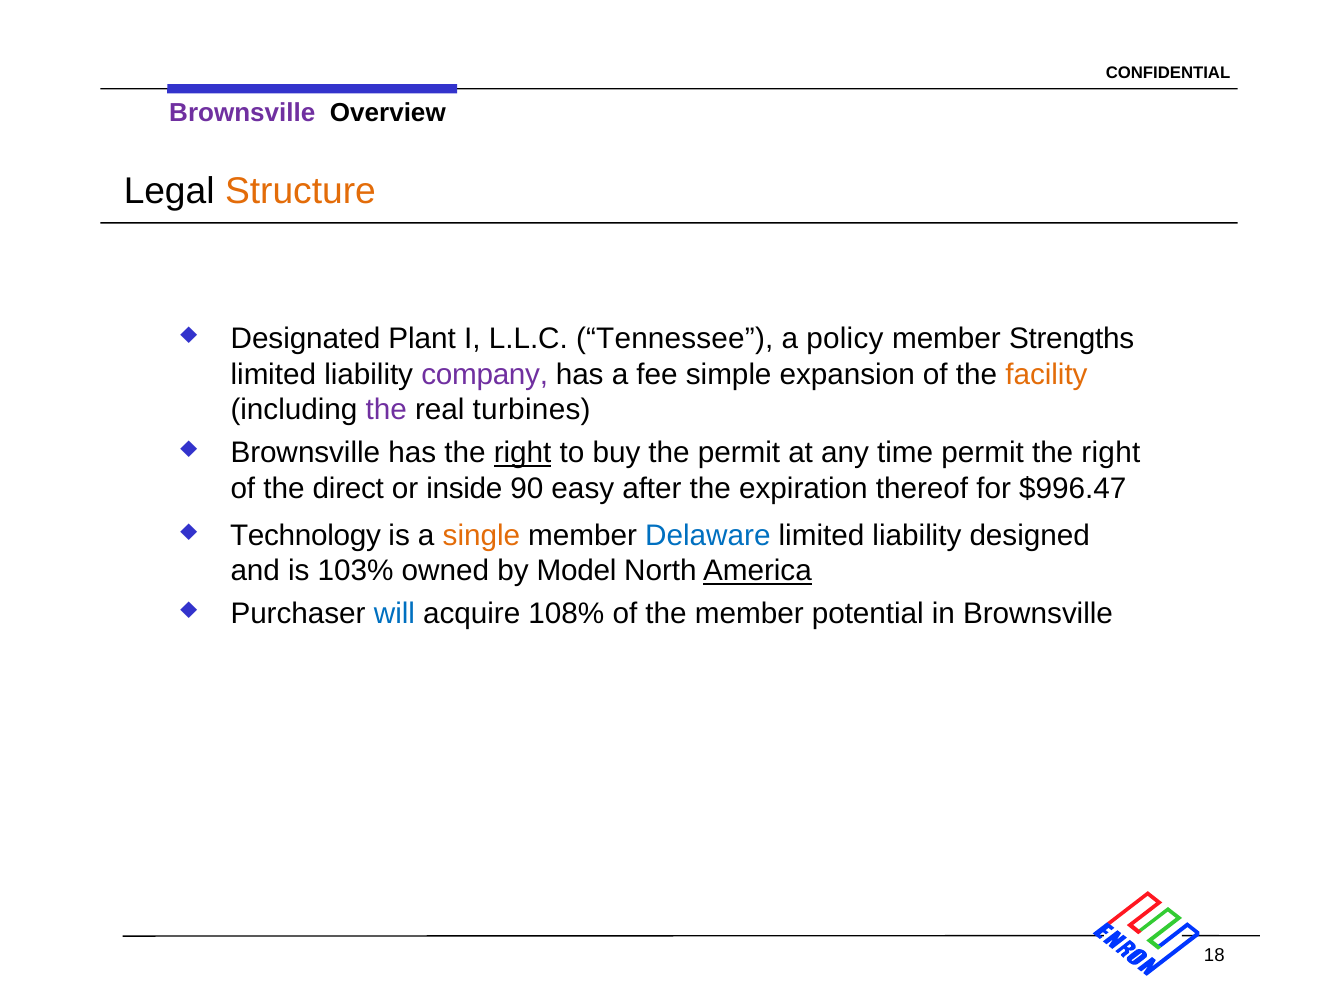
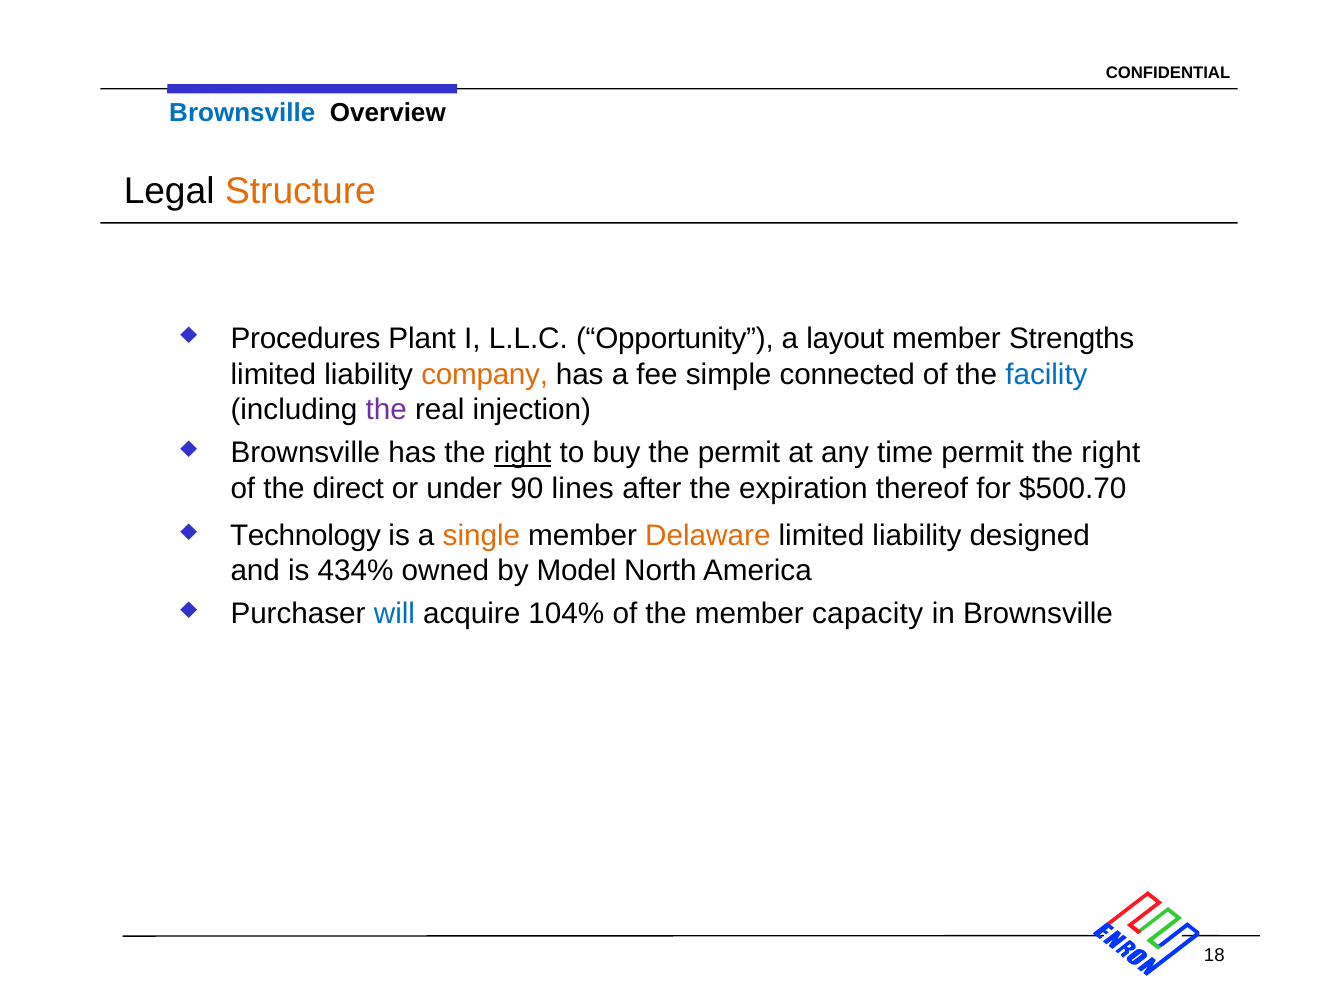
Brownsville colour: purple -> blue (242, 113)
Designated: Designated -> Procedures (306, 339)
Tennessee: Tennessee -> Opportunity (675, 339)
policy: policy -> layout (845, 339)
company colour: purple -> orange (485, 375)
expansion: expansion -> connected (847, 375)
facility colour: orange -> blue (1046, 375)
turbines: turbines -> injection (532, 410)
inside: inside -> under (464, 489)
easy: easy -> lines (583, 489)
$996.47: $996.47 -> $500.70 (1073, 489)
Delaware colour: blue -> orange (708, 536)
103%: 103% -> 434% (356, 571)
America underline: present -> none (757, 571)
108%: 108% -> 104% (566, 614)
potential: potential -> capacity (868, 614)
